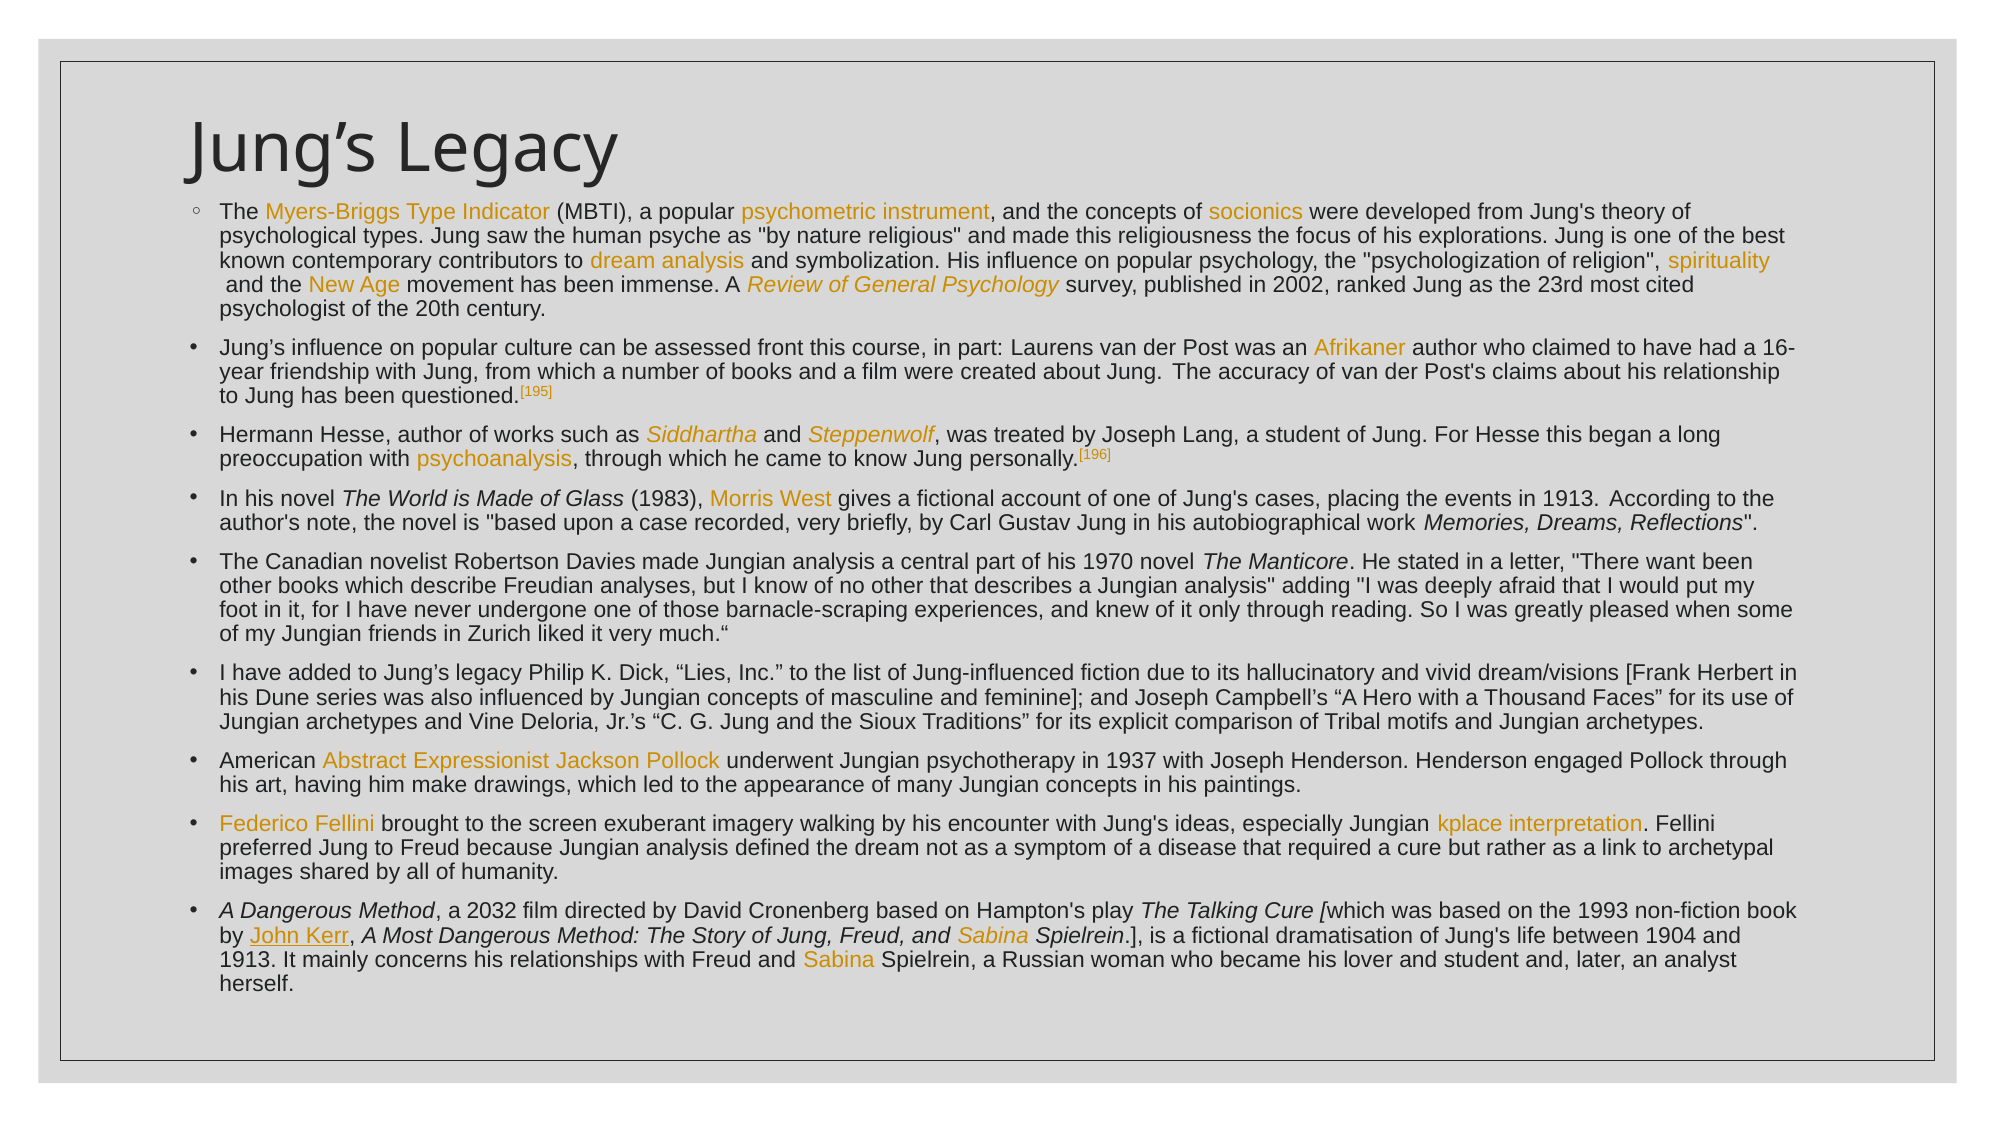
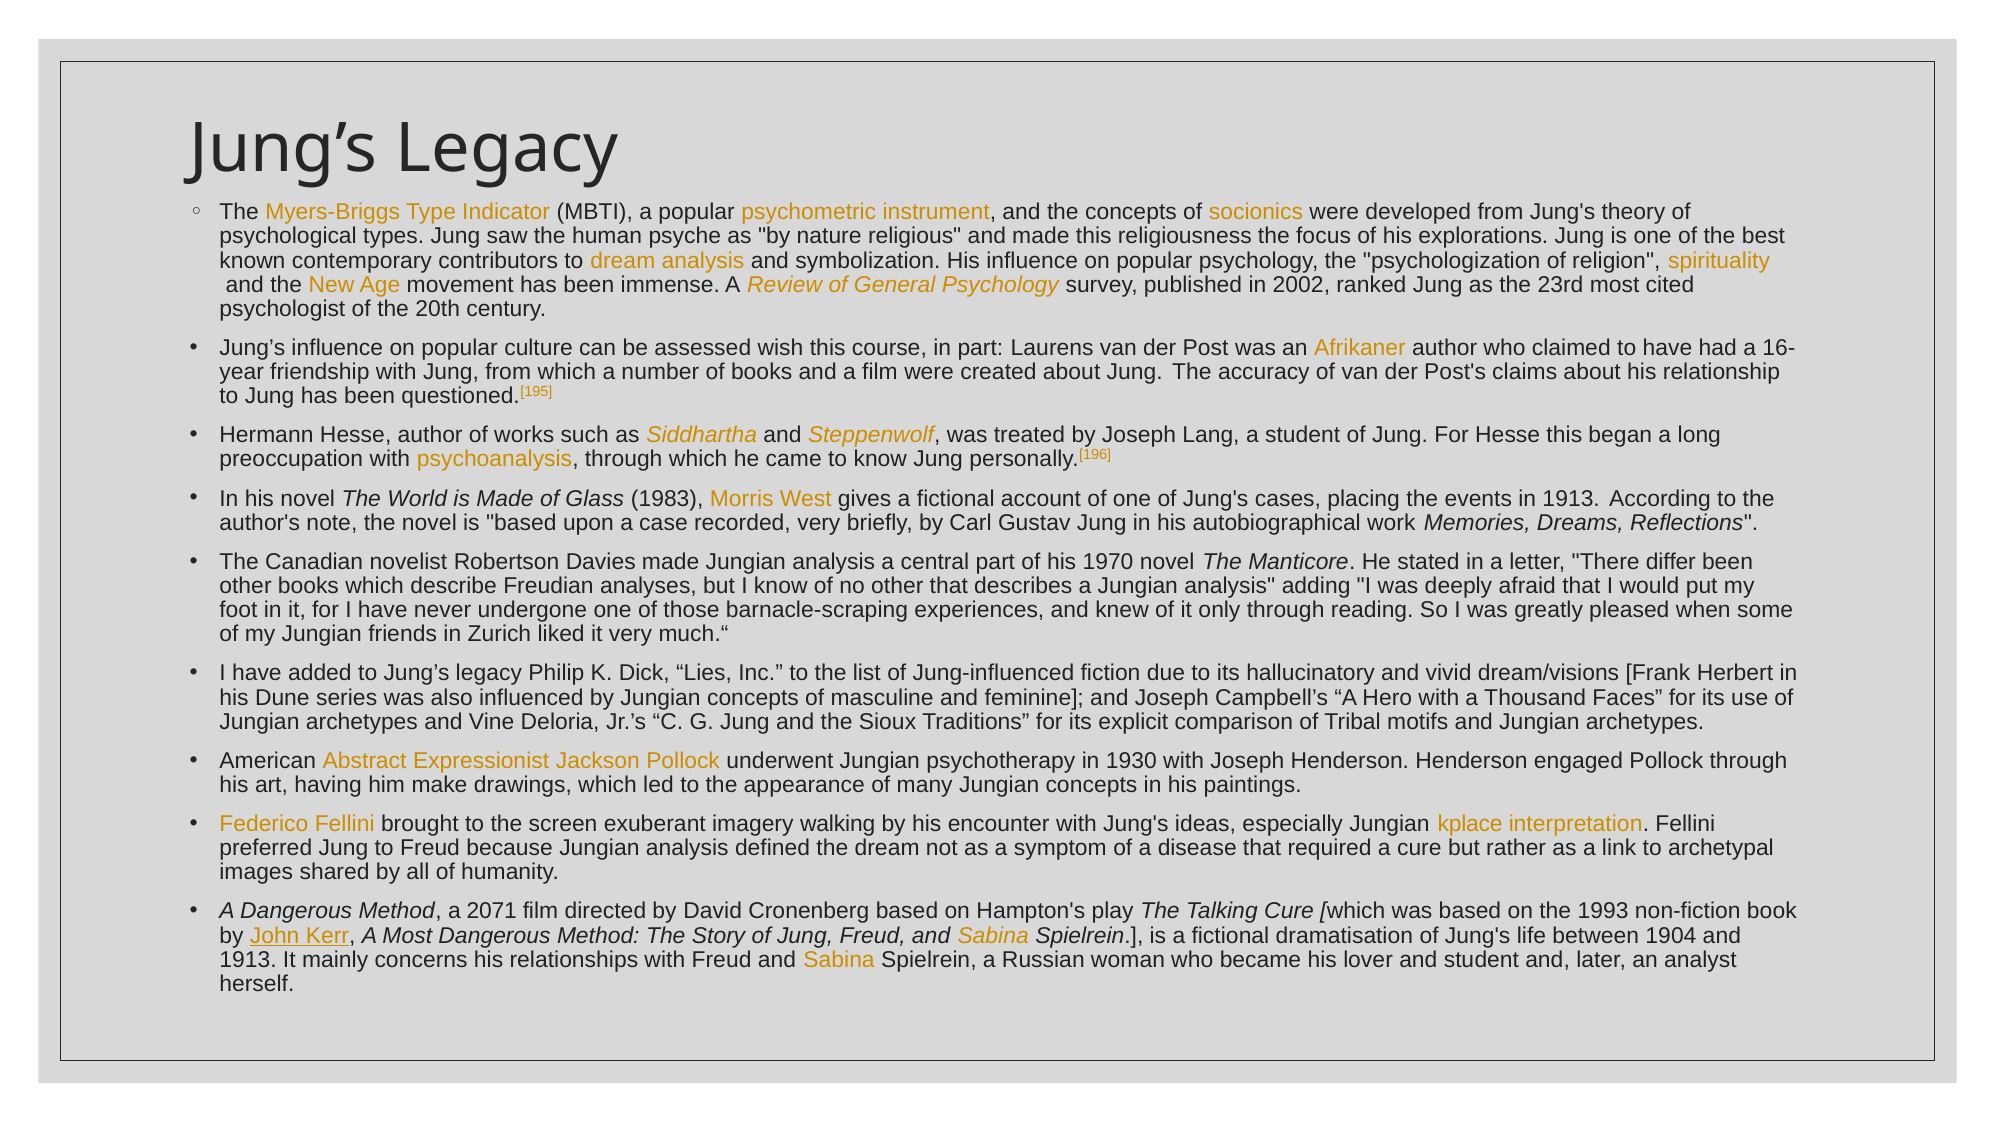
front: front -> wish (780, 348)
want: want -> differ (1671, 562)
1937: 1937 -> 1930 (1131, 761)
2032: 2032 -> 2071 (492, 912)
